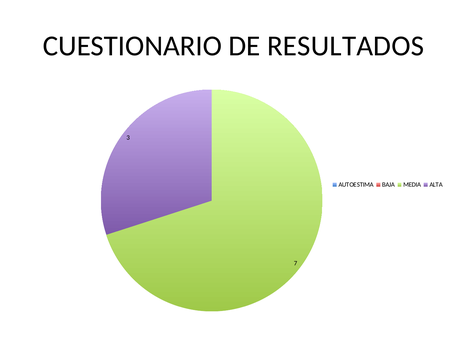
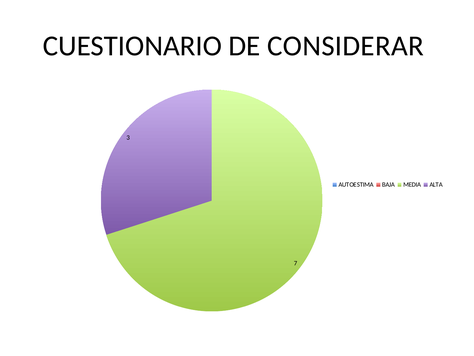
RESULTADOS: RESULTADOS -> CONSIDERAR (346, 46)
